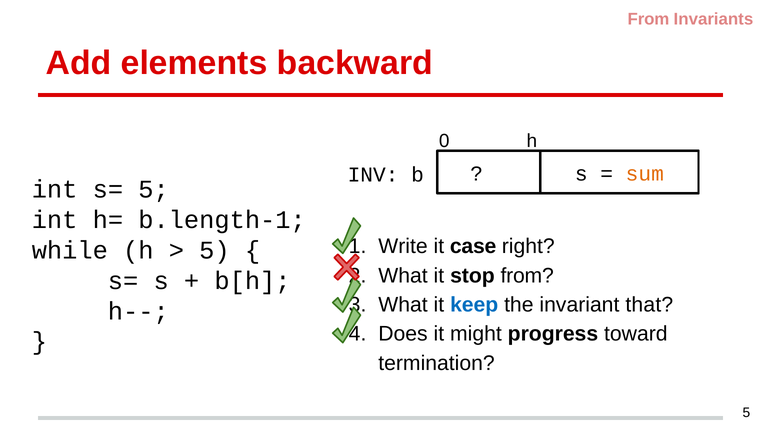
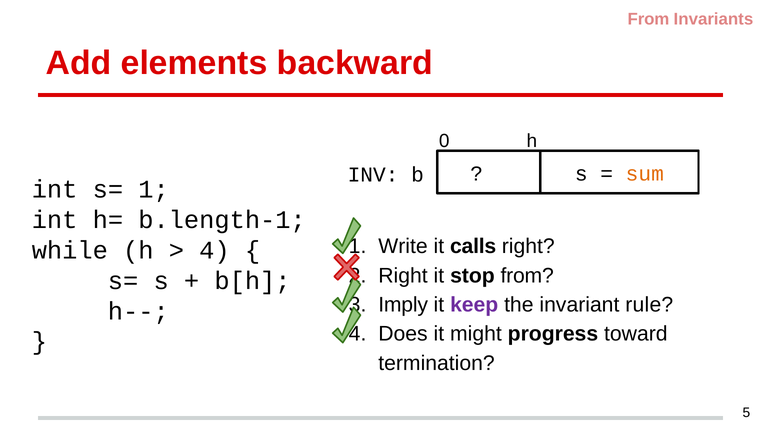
s= 5: 5 -> 1 (154, 189)
case: case -> calls (473, 247)
5: 5 -> 4 (214, 250)
What: What -> Right (403, 276)
What: What -> Imply (403, 305)
keep colour: blue -> purple (474, 305)
that: that -> rule (649, 305)
